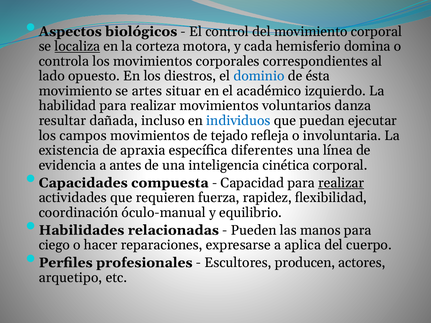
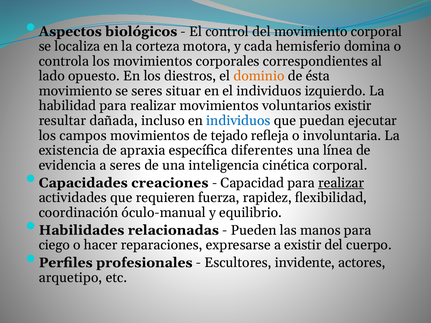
localiza underline: present -> none (77, 46)
dominio colour: blue -> orange (259, 76)
se artes: artes -> seres (147, 91)
el académico: académico -> individuos (269, 91)
voluntarios danza: danza -> existir (353, 106)
a antes: antes -> seres (125, 165)
compuesta: compuesta -> creaciones (170, 183)
a aplica: aplica -> existir (303, 245)
producen: producen -> invidente (305, 263)
